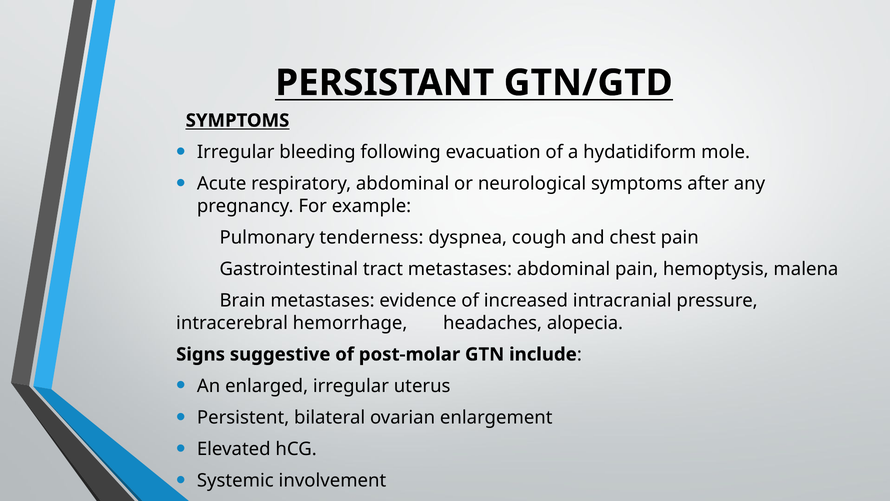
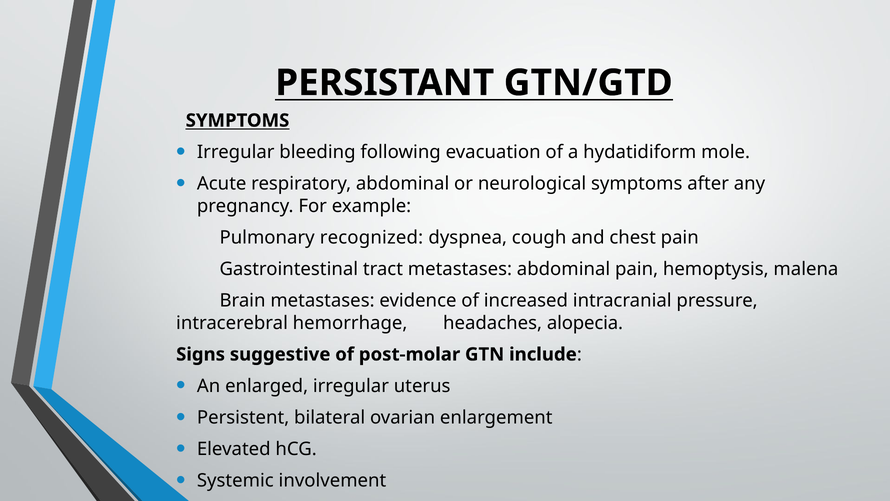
tenderness: tenderness -> recognized (371, 237)
